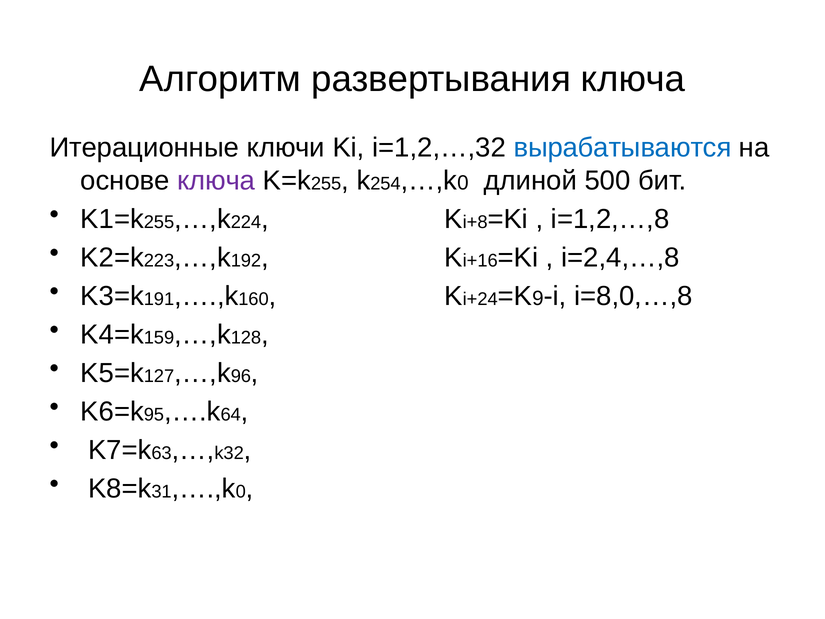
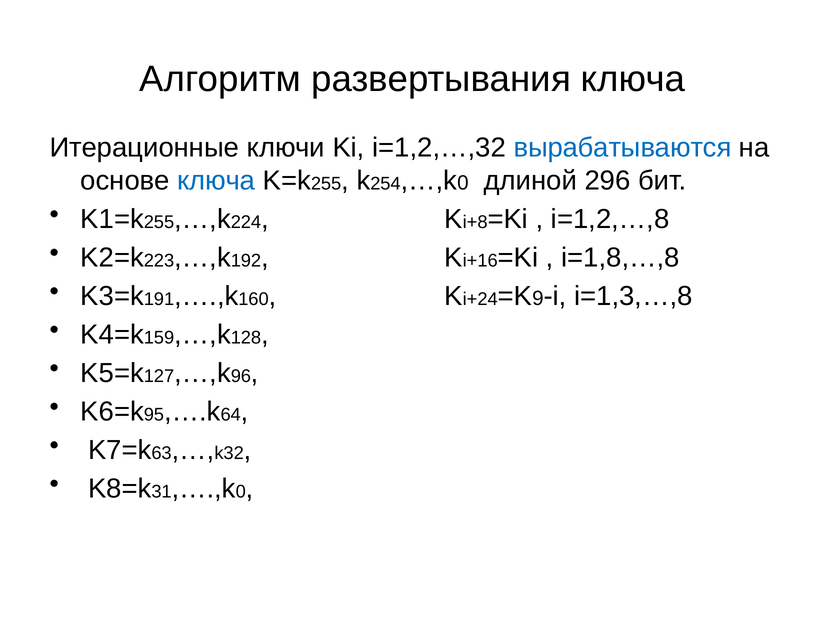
ключа colour: purple -> blue (216, 180)
500: 500 -> 296 (608, 180)
i=2,4,…,8: i=2,4,…,8 -> i=1,8,…,8 (620, 257)
i=8,0,…,8: i=8,0,…,8 -> i=1,3,…,8 (633, 296)
